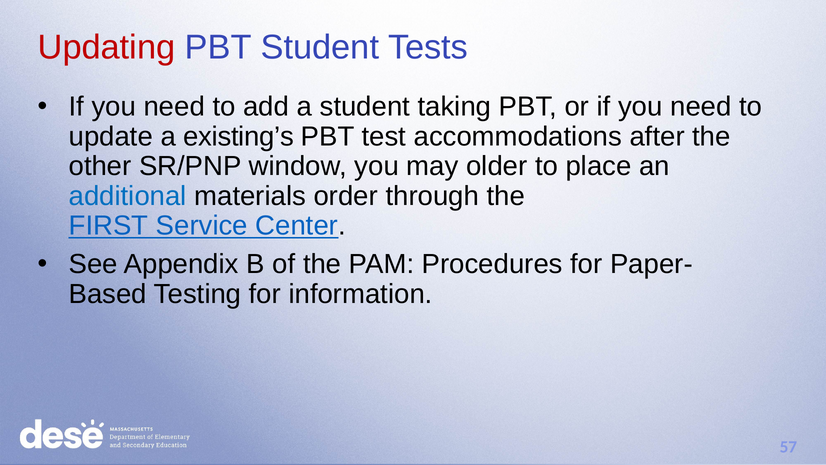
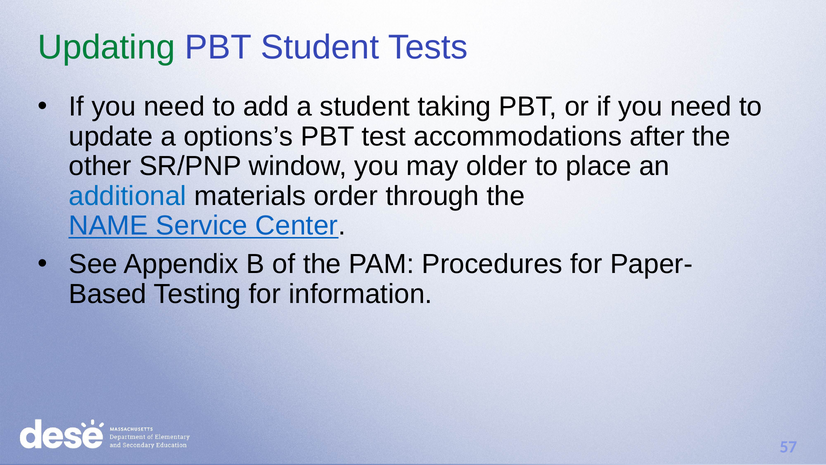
Updating colour: red -> green (107, 47)
existing’s: existing’s -> options’s (238, 136)
FIRST: FIRST -> NAME (108, 226)
